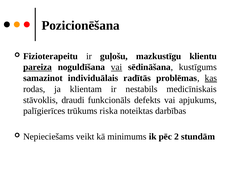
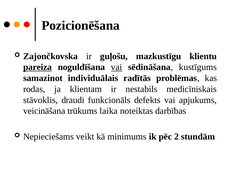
Fizioterapeitu: Fizioterapeitu -> Zajončkovska (51, 56)
kas underline: present -> none (211, 78)
palīgierīces: palīgierīces -> veicināšana (44, 111)
riska: riska -> laika (109, 111)
